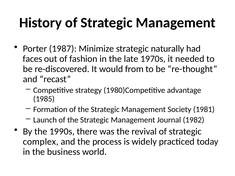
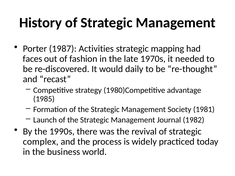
Minimize: Minimize -> Activities (96, 49)
naturally: naturally -> mapping (168, 49)
from: from -> daily (134, 69)
